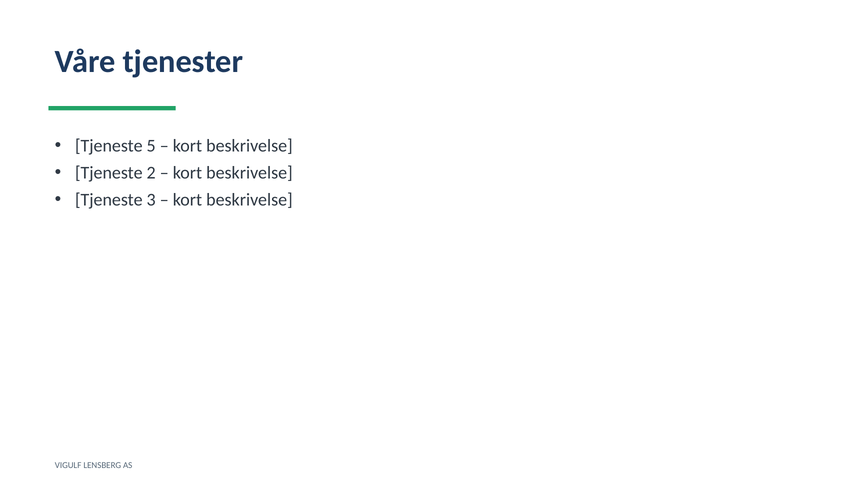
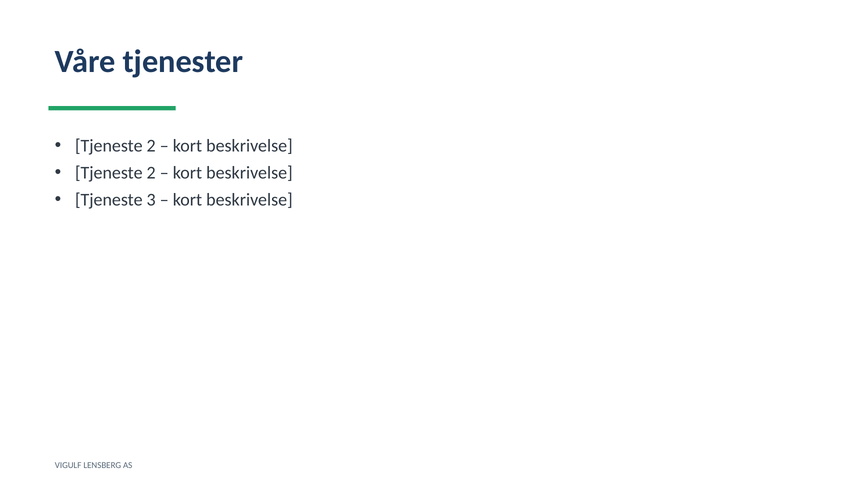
5: 5 -> 2 (151, 146)
